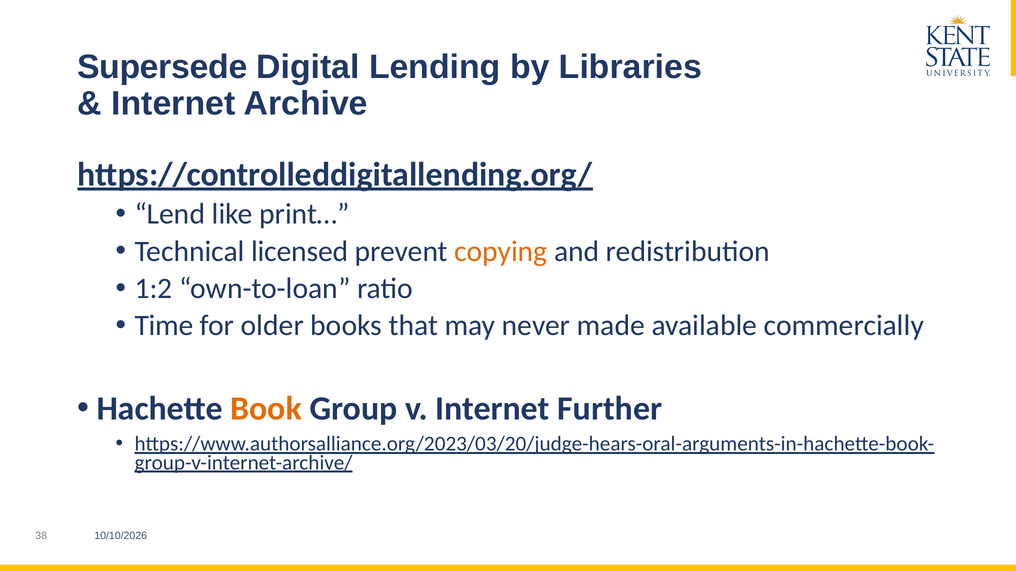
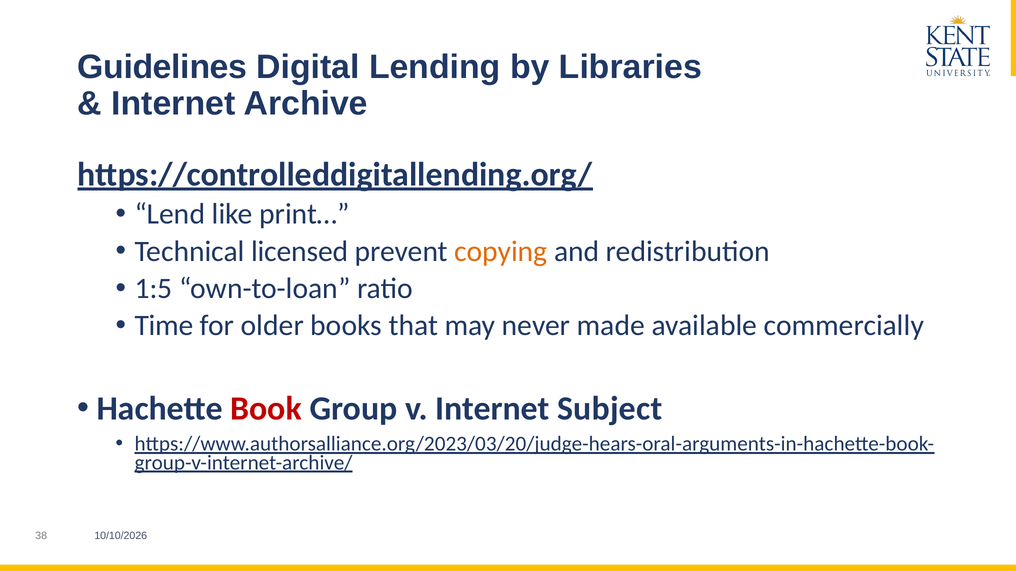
Supersede: Supersede -> Guidelines (162, 67)
1:2: 1:2 -> 1:5 (154, 289)
Book colour: orange -> red (266, 409)
Further: Further -> Subject (610, 409)
